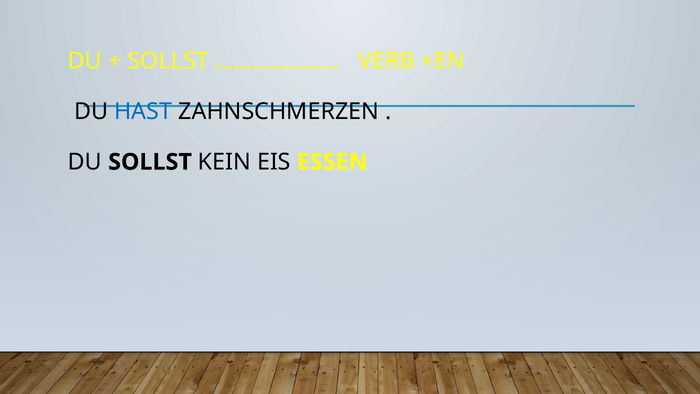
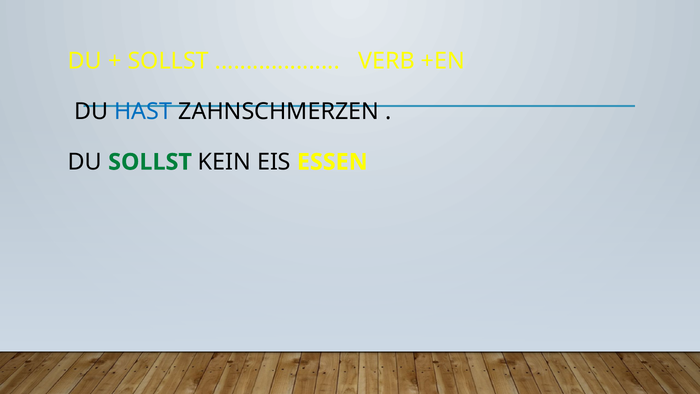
SOLLST colour: black -> green (150, 162)
